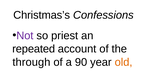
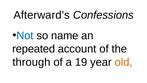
Christmas’s: Christmas’s -> Afterward’s (42, 15)
Not colour: purple -> blue (25, 35)
priest: priest -> name (65, 35)
90: 90 -> 19 (81, 62)
